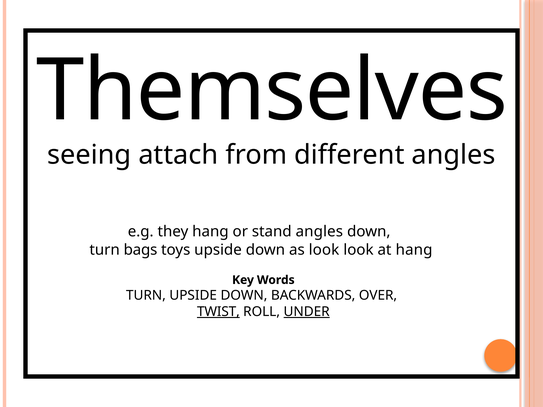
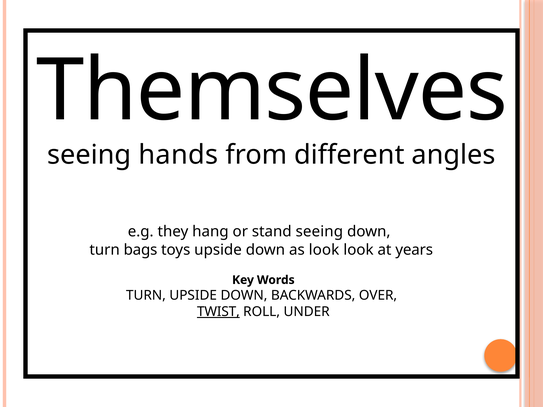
attach: attach -> hands (178, 155)
stand angles: angles -> seeing (319, 232)
at hang: hang -> years (414, 250)
UNDER underline: present -> none (307, 312)
